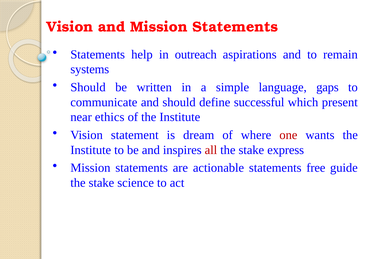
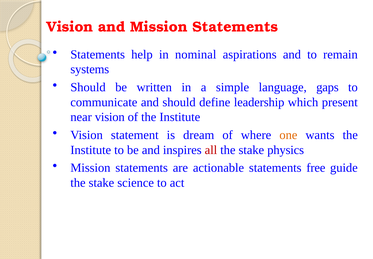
outreach: outreach -> nominal (196, 54)
successful: successful -> leadership (259, 102)
near ethics: ethics -> vision (110, 117)
one colour: red -> orange (288, 135)
express: express -> physics (286, 149)
